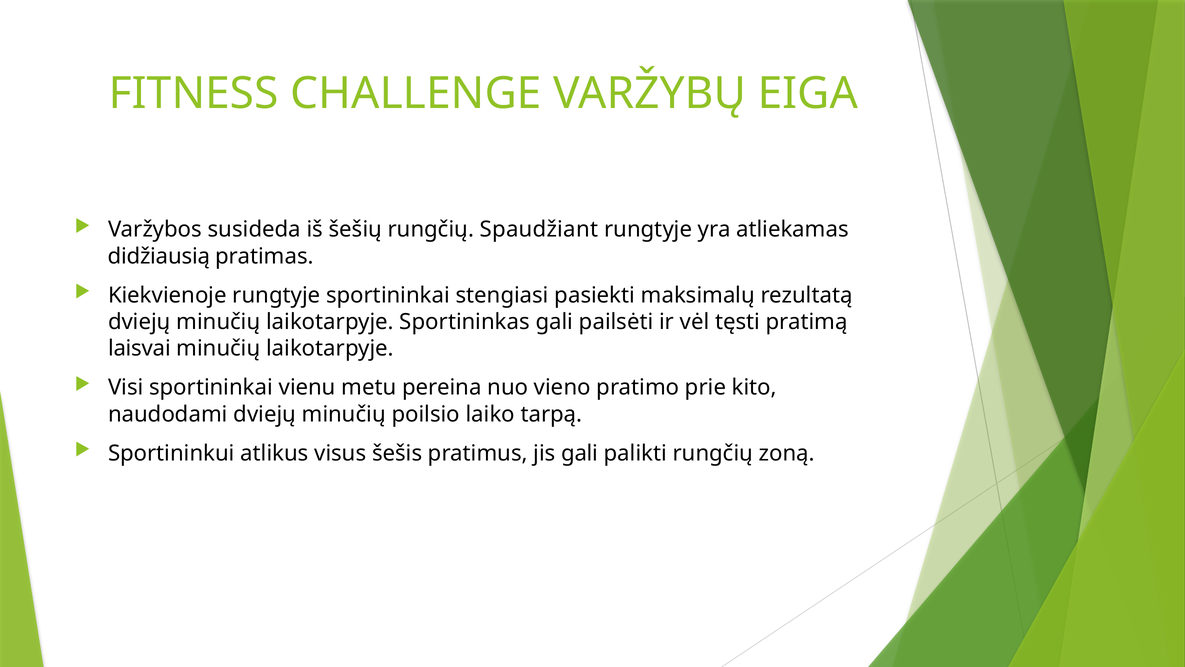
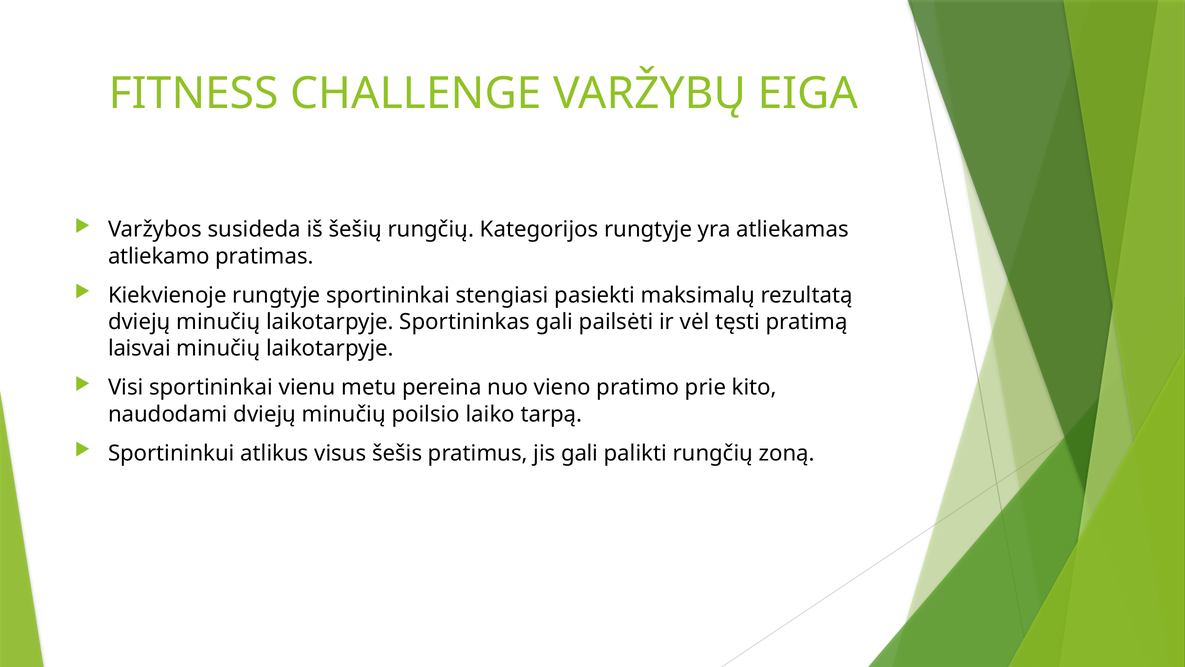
Spaudžiant: Spaudžiant -> Kategorijos (539, 229)
didžiausią: didžiausią -> atliekamo (159, 256)
